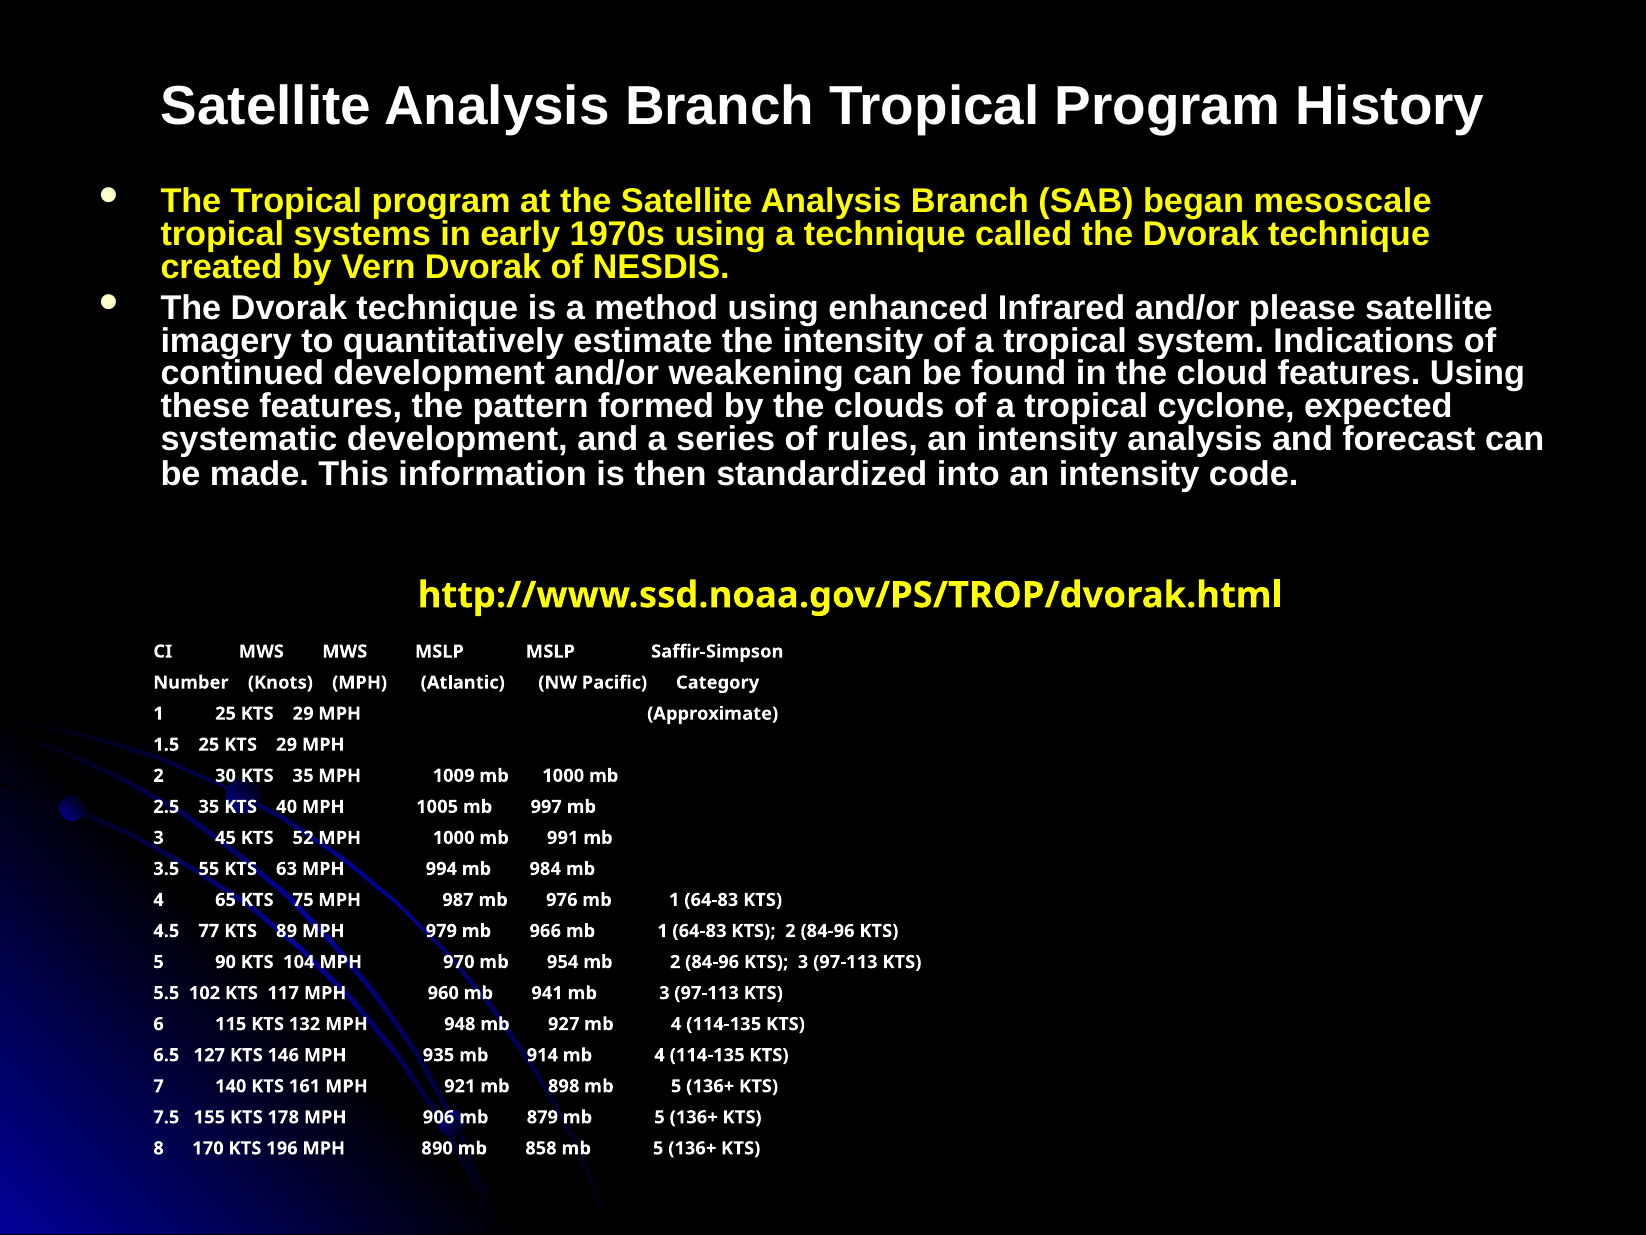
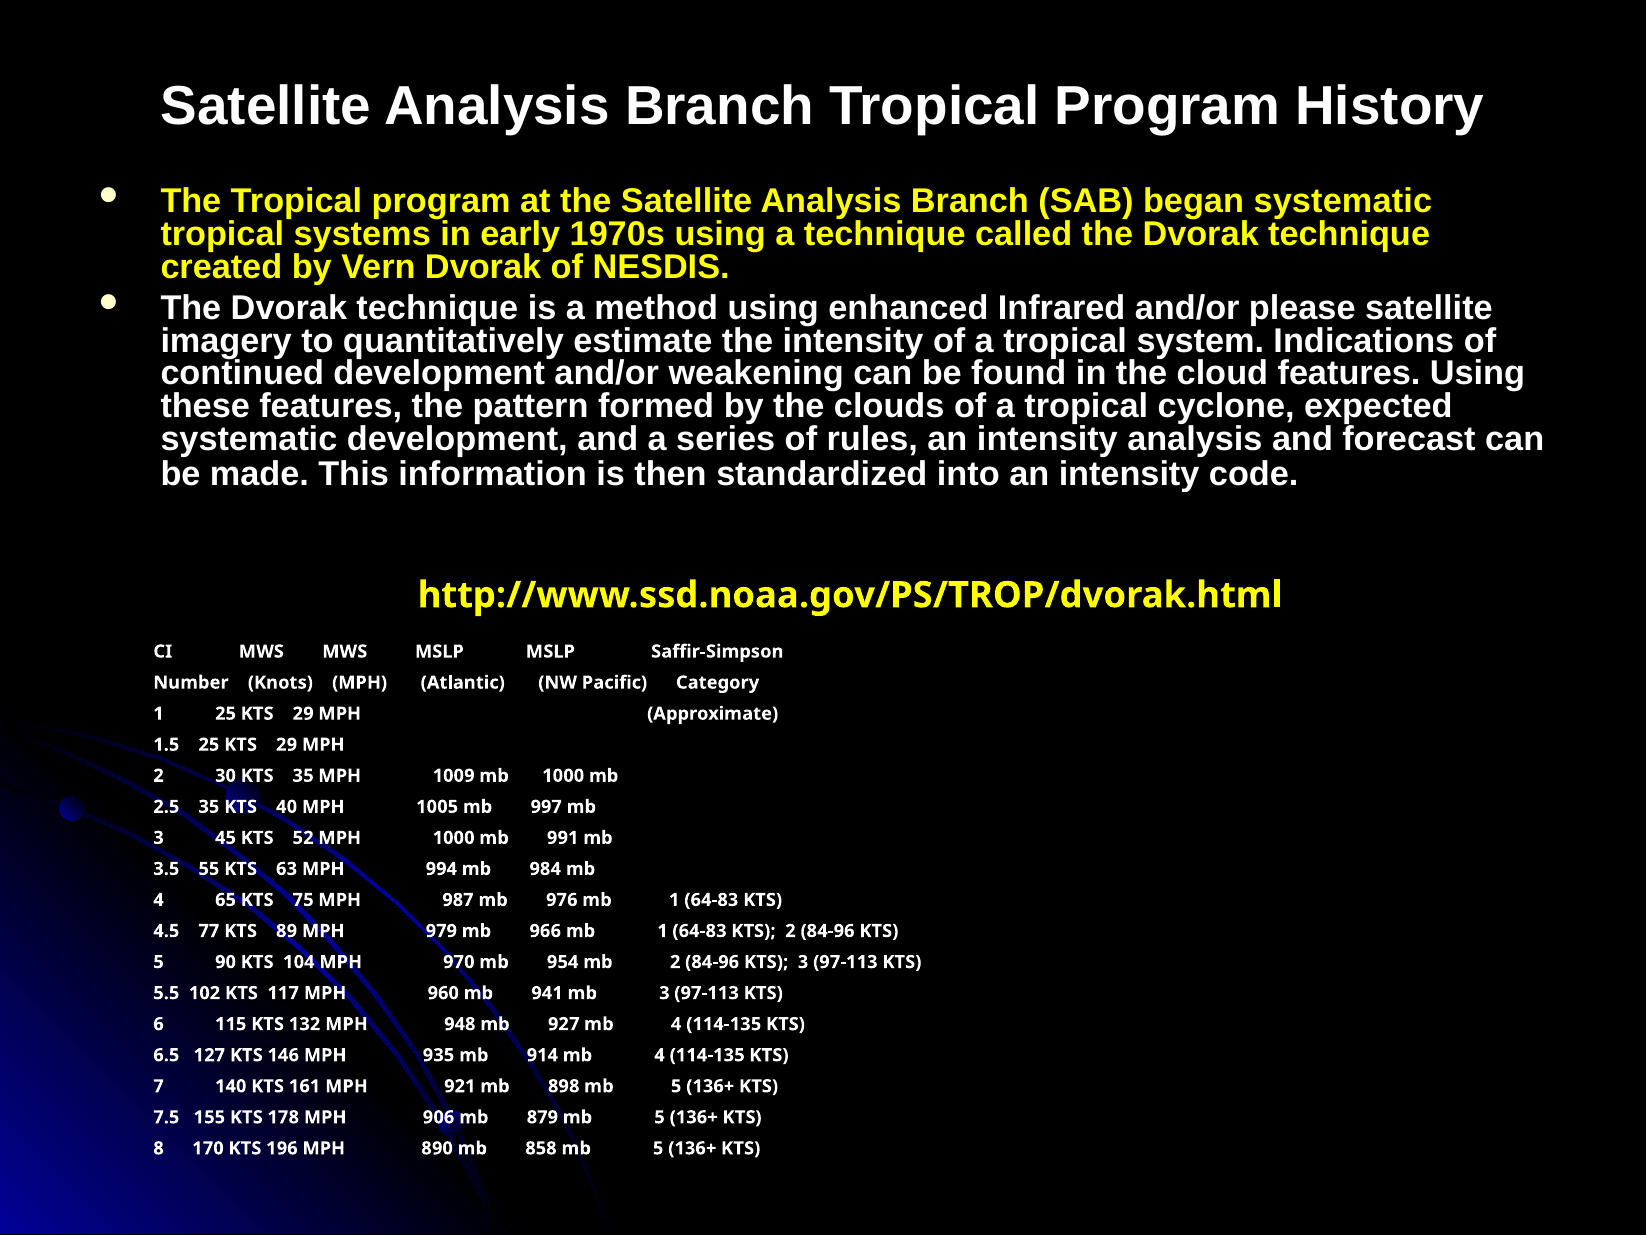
began mesoscale: mesoscale -> systematic (1343, 202)
